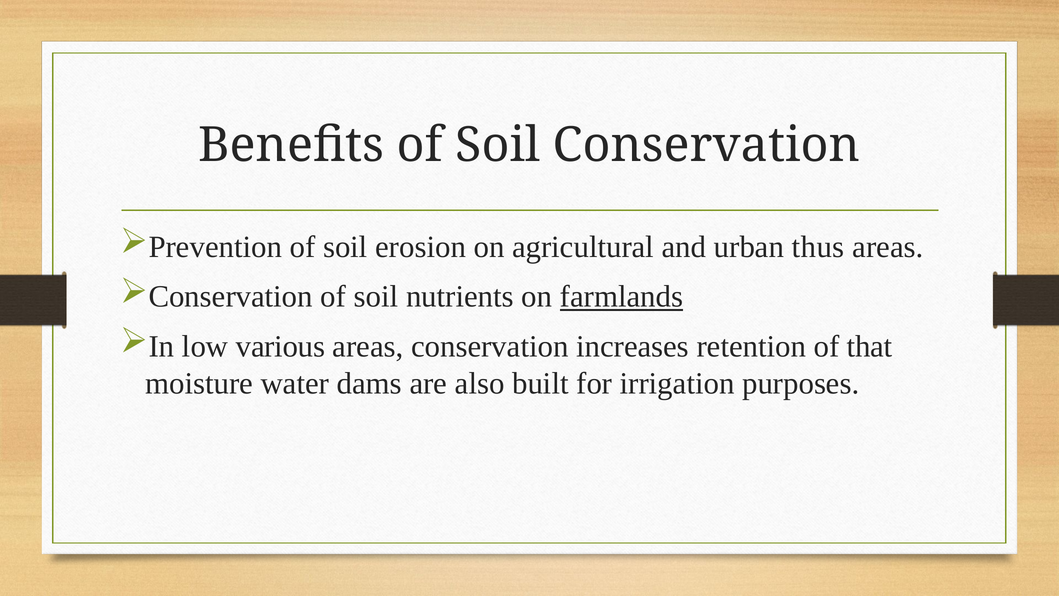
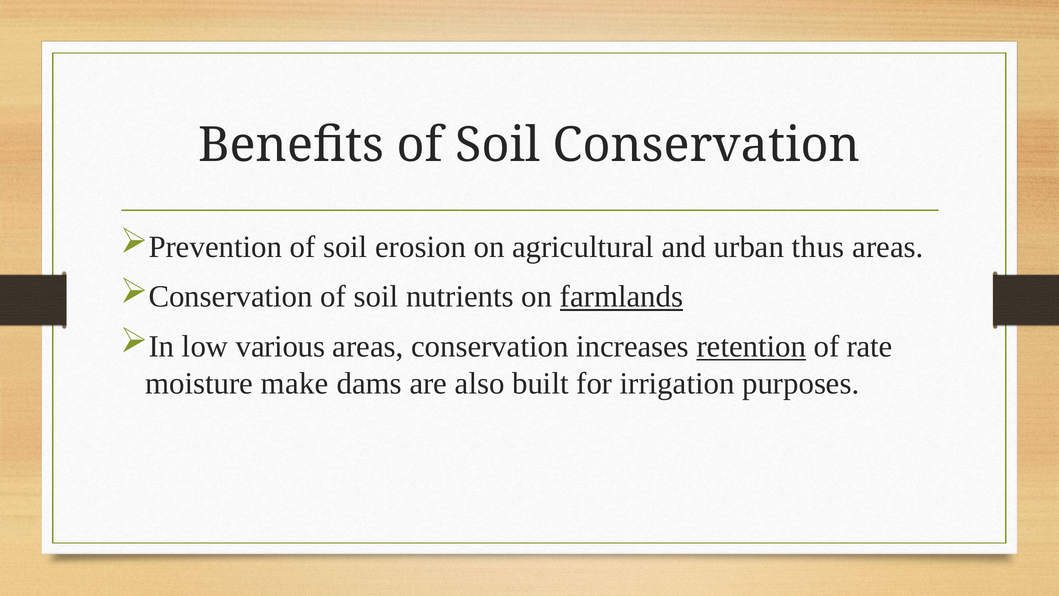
retention underline: none -> present (751, 346)
that: that -> rate (870, 346)
water: water -> make (295, 383)
